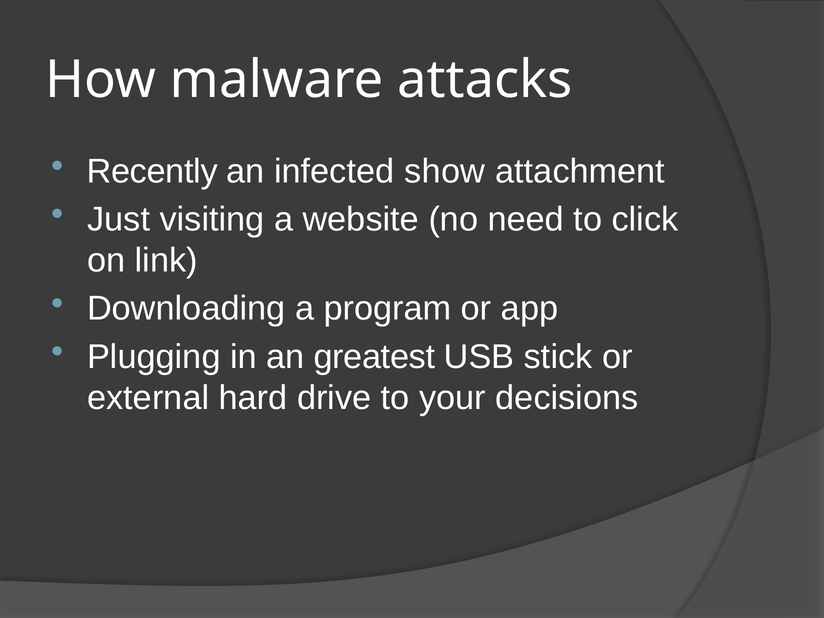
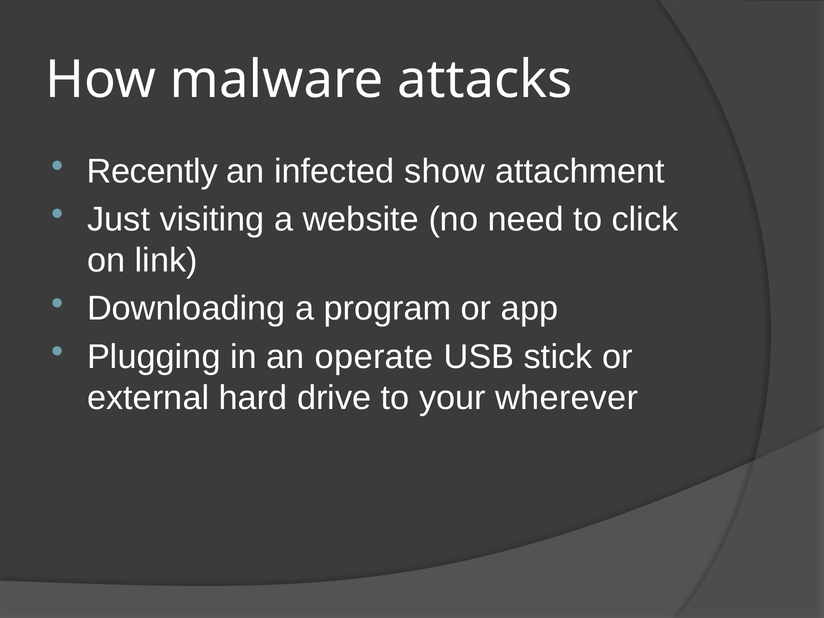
greatest: greatest -> operate (374, 357)
decisions: decisions -> wherever (567, 398)
